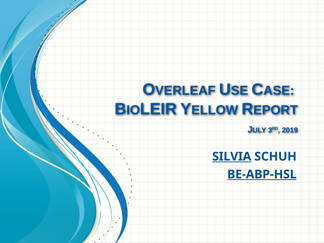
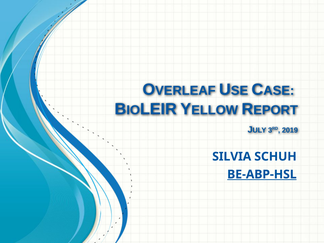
SILVIA underline: present -> none (232, 157)
